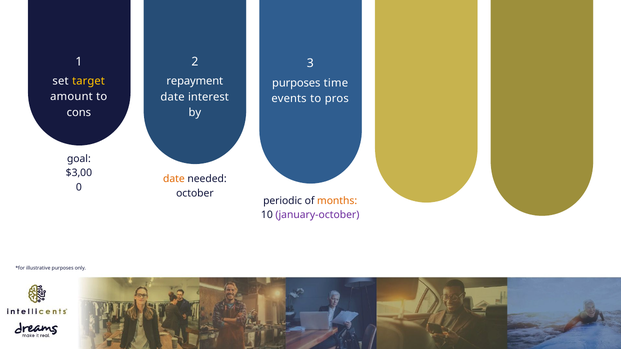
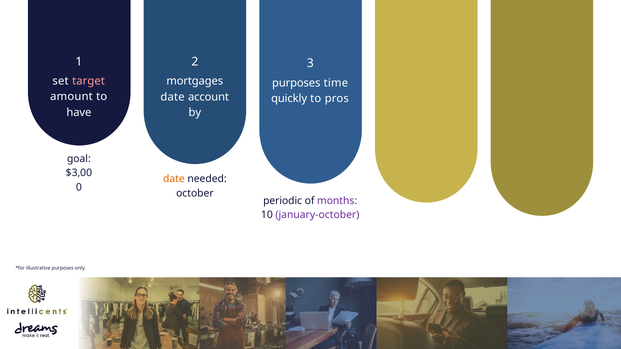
target colour: yellow -> pink (89, 81)
repayment: repayment -> mortgages (195, 81)
interest: interest -> account (209, 97)
events: events -> quickly (289, 99)
cons: cons -> have (79, 113)
months colour: orange -> purple (337, 201)
